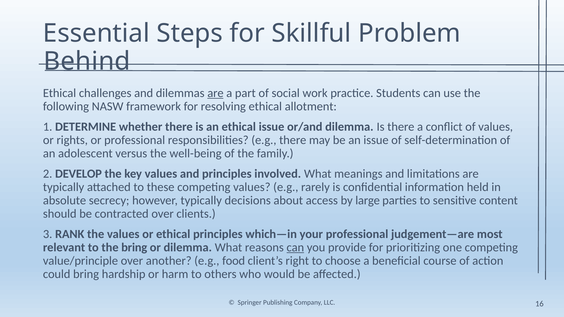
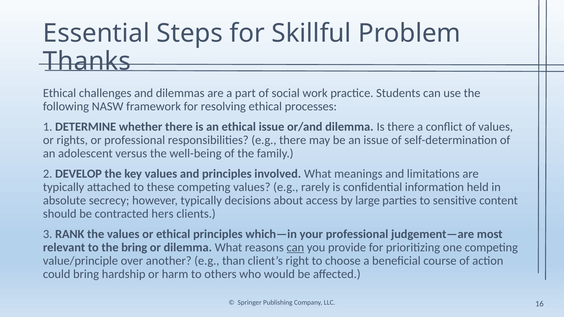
Behind: Behind -> Thanks (87, 61)
are underline: present -> none (215, 93)
allotment: allotment -> processes (311, 106)
contracted over: over -> hers (163, 214)
food: food -> than (234, 261)
